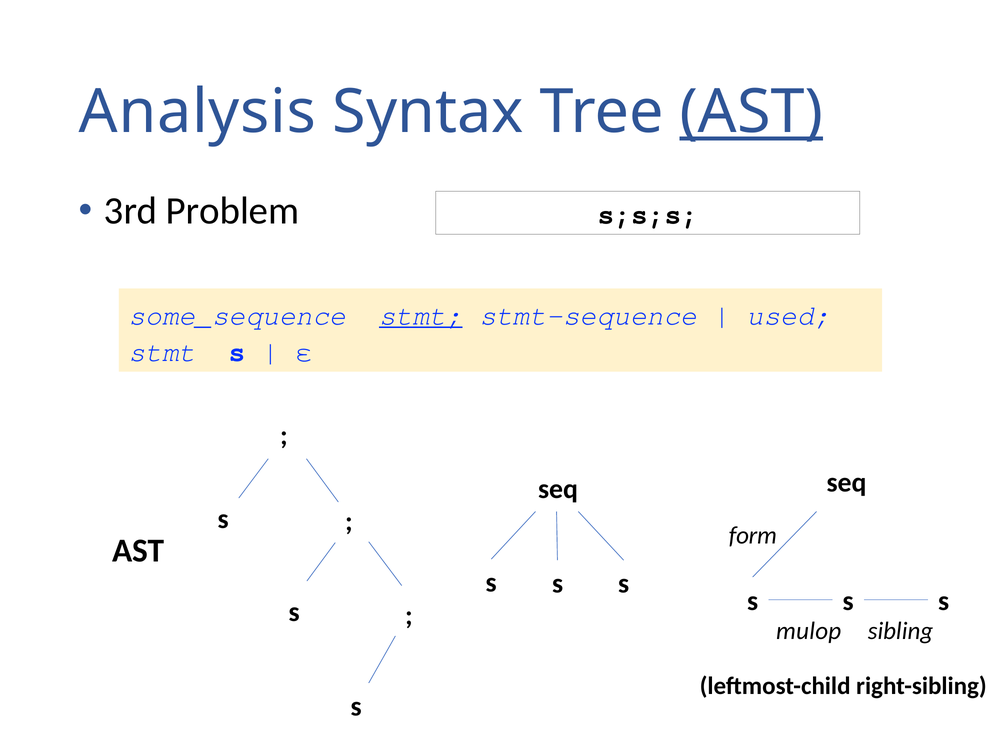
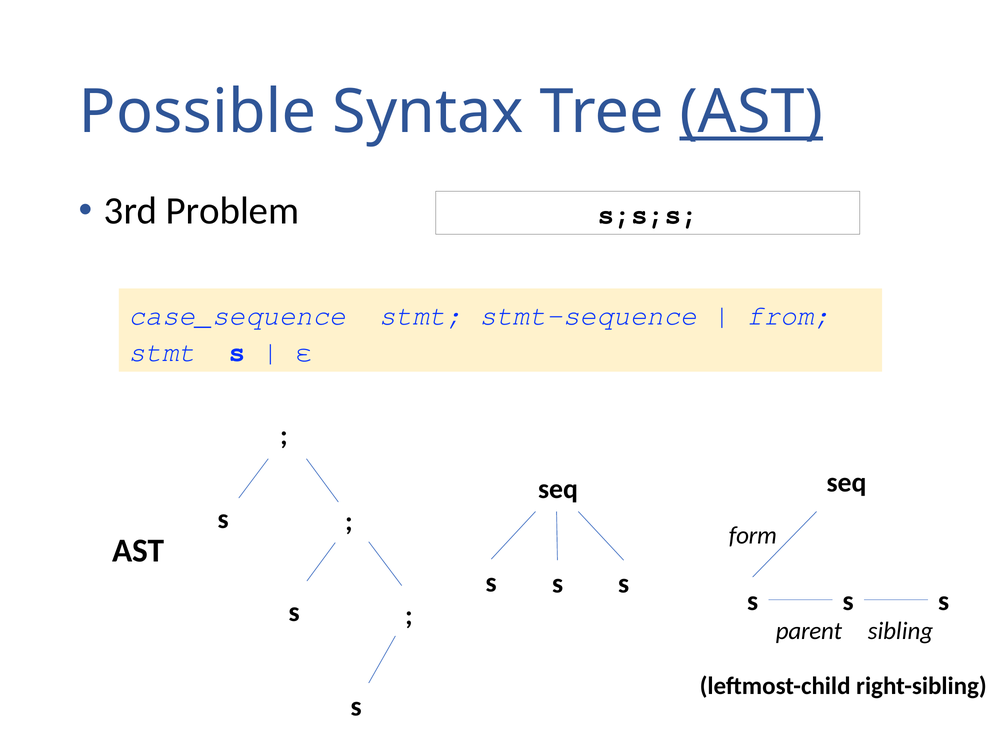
Analysis: Analysis -> Possible (198, 112)
some_sequence: some_sequence -> case_sequence (237, 315)
stmt underline: present -> none (421, 315)
used: used -> from (789, 315)
mulop: mulop -> parent (809, 631)
